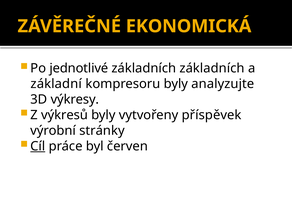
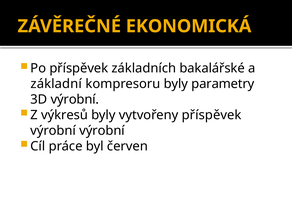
Po jednotlivé: jednotlivé -> příspěvek (79, 68)
základních základních: základních -> bakalářské (212, 68)
analyzujte: analyzujte -> parametry (223, 84)
3D výkresy: výkresy -> výrobní (75, 99)
výrobní stránky: stránky -> výrobní (102, 131)
Cíl underline: present -> none (38, 146)
